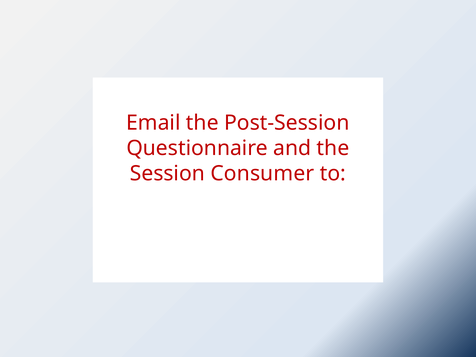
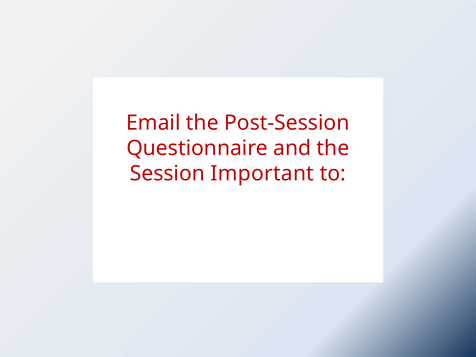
Consumer: Consumer -> Important (262, 174)
